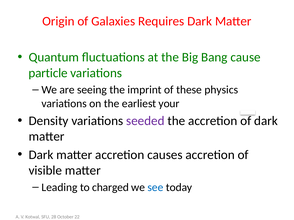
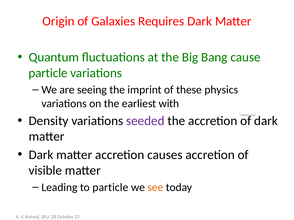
your: your -> with (169, 104)
to charged: charged -> particle (110, 188)
see colour: blue -> orange (155, 188)
